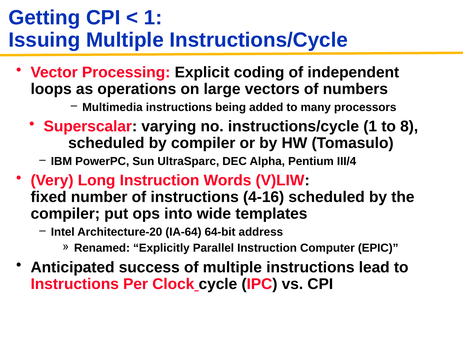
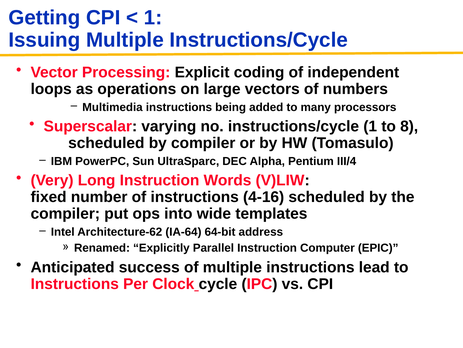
Architecture-20: Architecture-20 -> Architecture-62 (120, 232)
